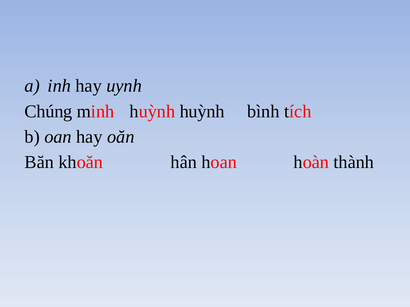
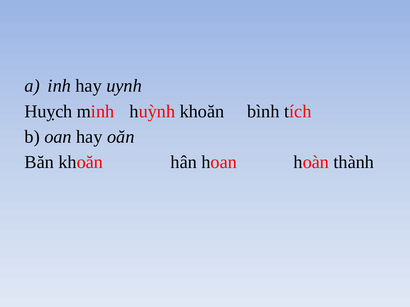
Chúng: Chúng -> Huỵch (48, 112)
huỳnh huỳnh: huỳnh -> khoăn (202, 112)
